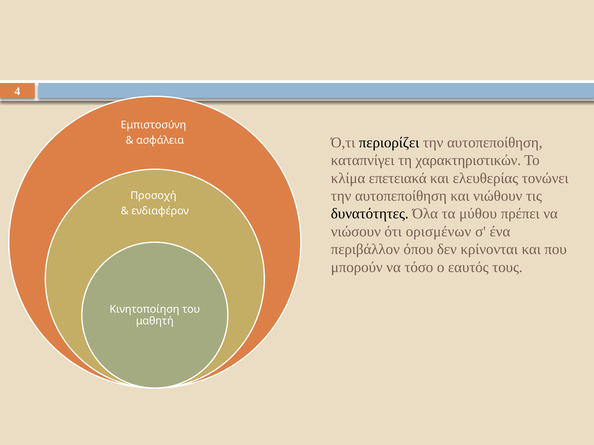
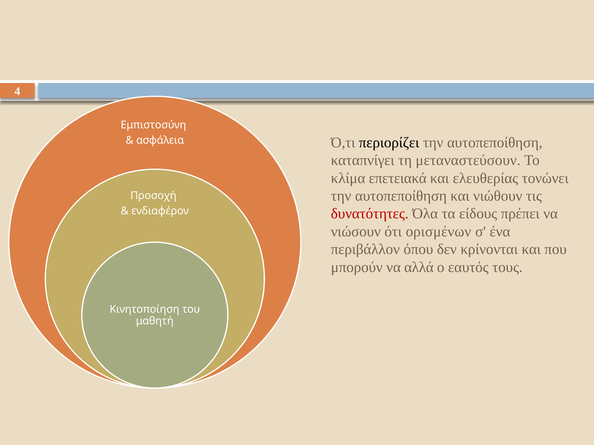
χαρακτηριστικών: χαρακτηριστικών -> μεταναστεύσουν (468, 161)
δυνατότητες colour: black -> red (370, 214)
μύθου: μύθου -> είδους (478, 214)
τόσο: τόσο -> αλλά (419, 267)
